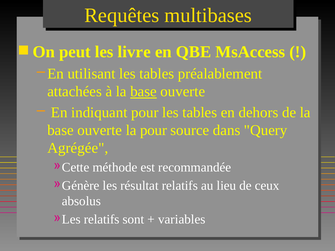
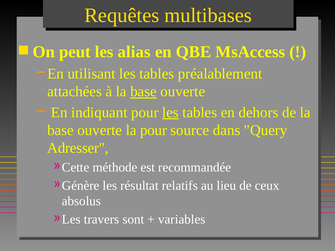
livre: livre -> alias (134, 52)
les underline: none -> present (170, 112)
Agrégée: Agrégée -> Adresser (78, 148)
relatifs: relatifs -> travers (102, 220)
